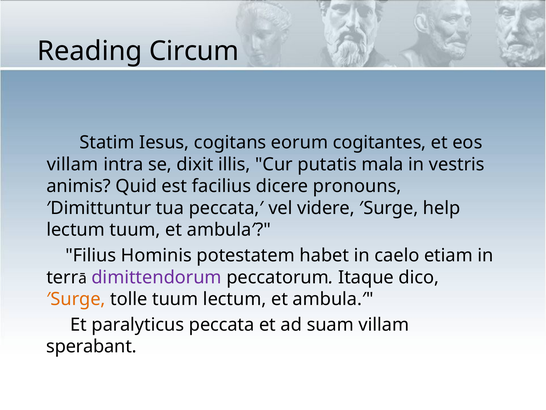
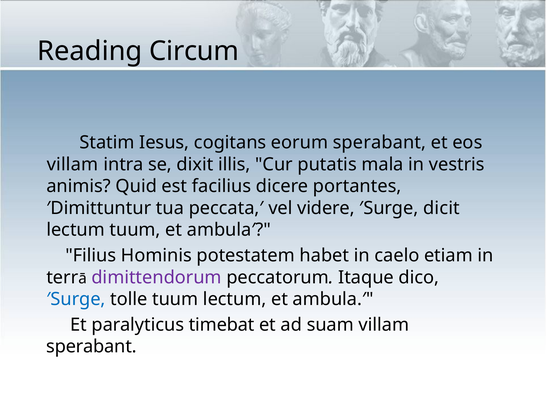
eorum cogitantes: cogitantes -> sperabant (379, 142)
pronouns: pronouns -> portantes (357, 186)
help: help -> dicit (442, 208)
′Surge colour: orange -> blue (76, 299)
peccata: peccata -> timebat (222, 324)
